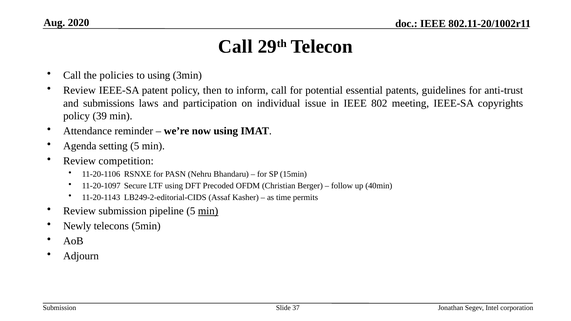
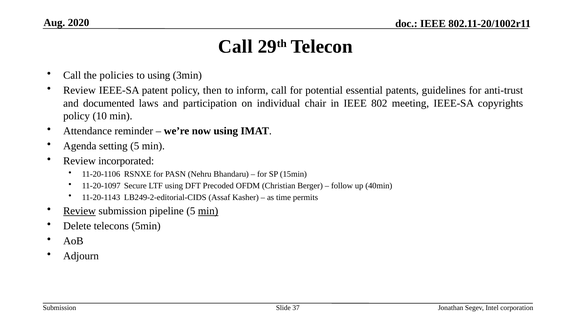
submissions: submissions -> documented (109, 103)
issue: issue -> chair (315, 103)
39: 39 -> 10 (100, 116)
competition: competition -> incorporated (126, 161)
Review underline: none -> present (80, 211)
Newly: Newly -> Delete (77, 226)
